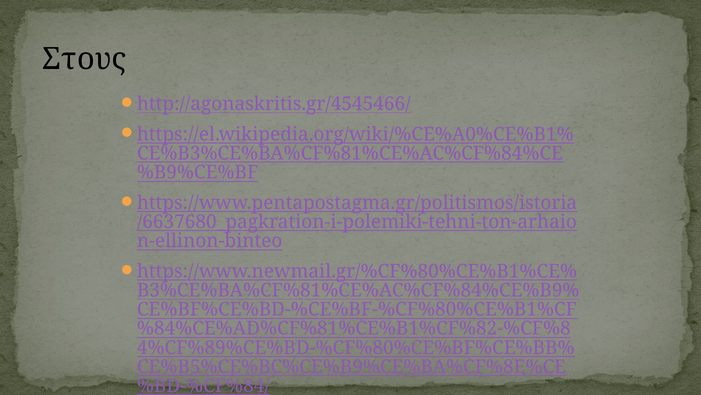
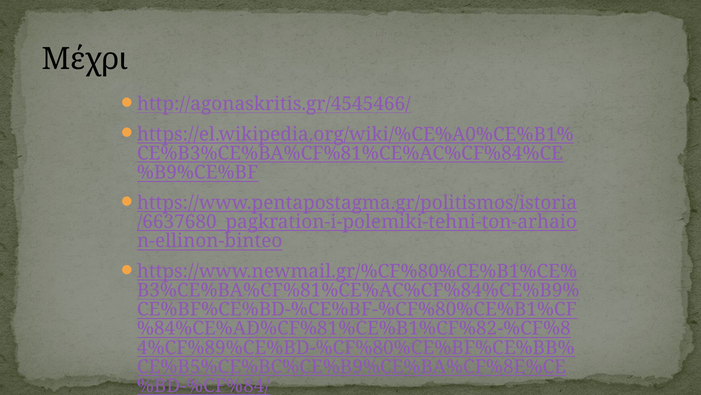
Στους: Στους -> Μέχρι (85, 59)
